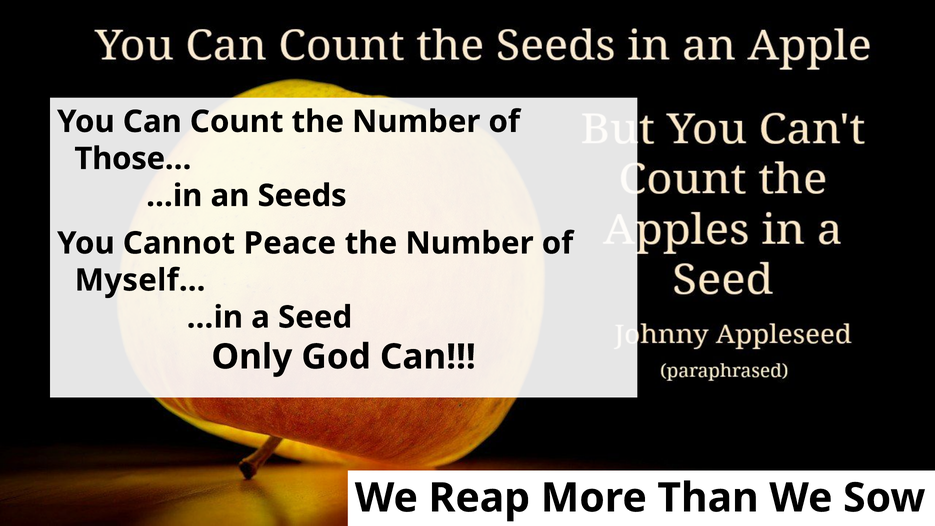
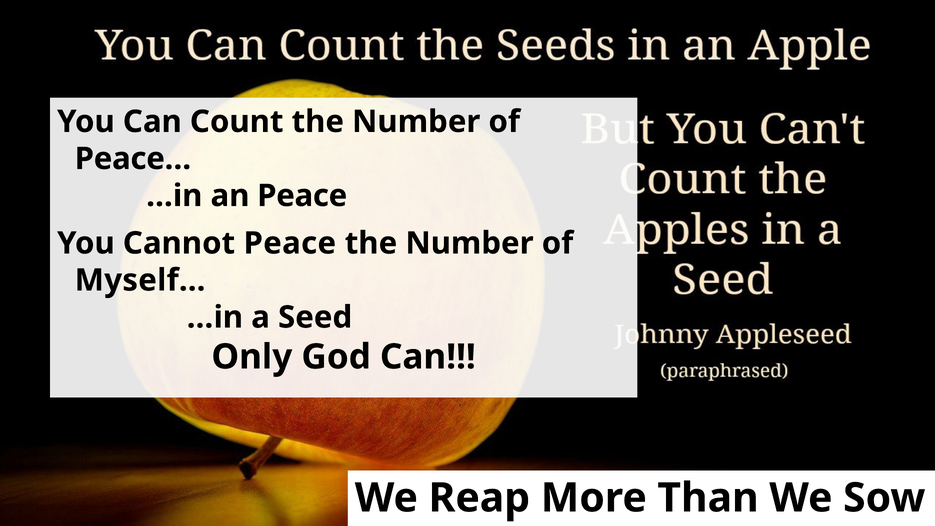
Those…: Those… -> Peace… (133, 159)
an Seeds: Seeds -> Peace (302, 196)
